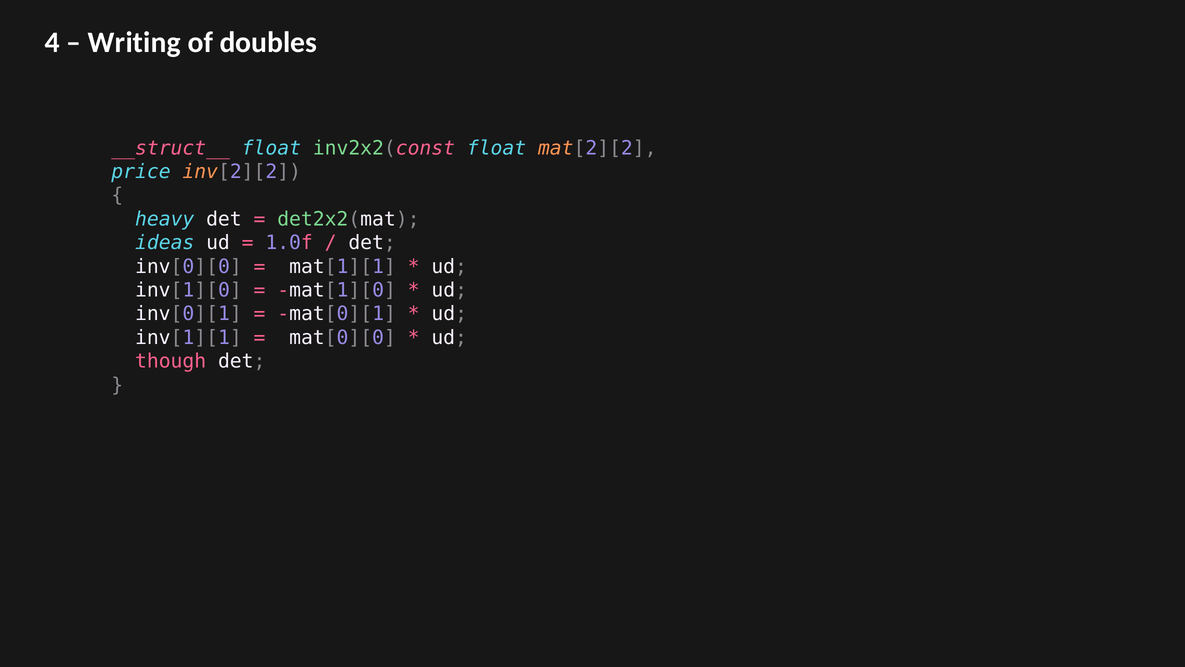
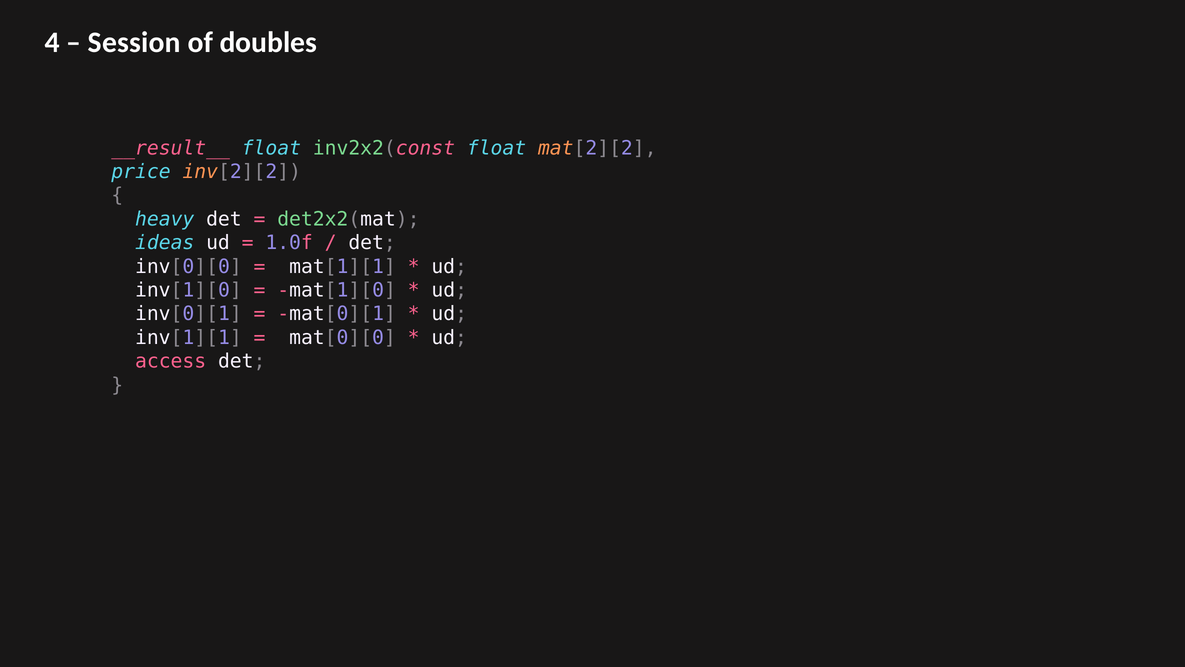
Writing: Writing -> Session (134, 43)
__struct__: __struct__ -> __result__ (171, 148)
though: though -> access (171, 361)
